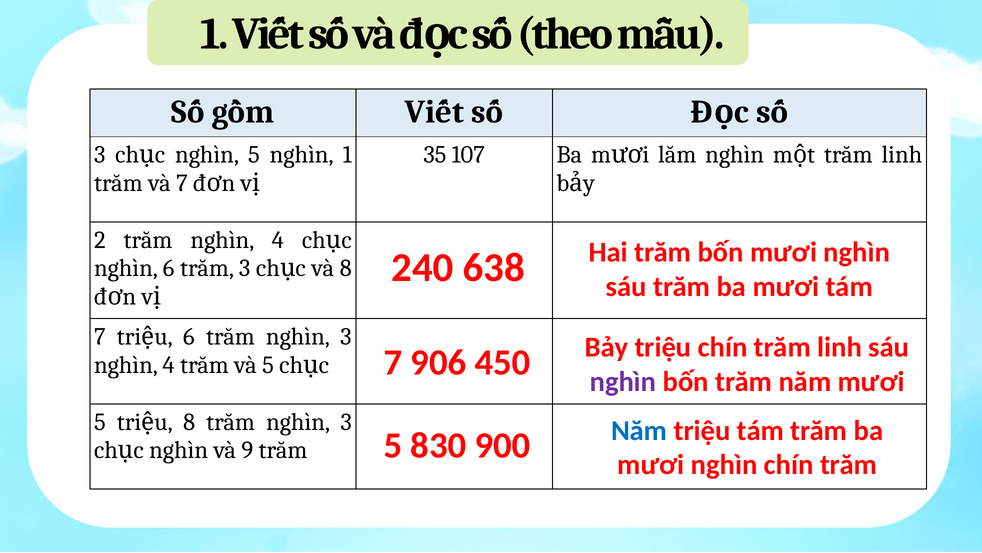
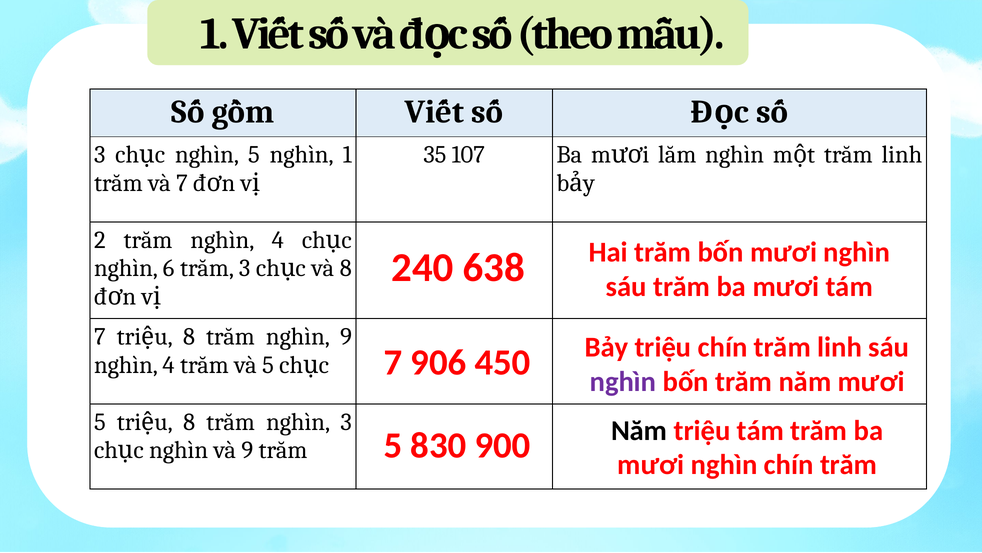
6: 6 -> 8 (189, 336)
3: 3 -> 9 (346, 336)
Năm colour: blue -> black (639, 430)
